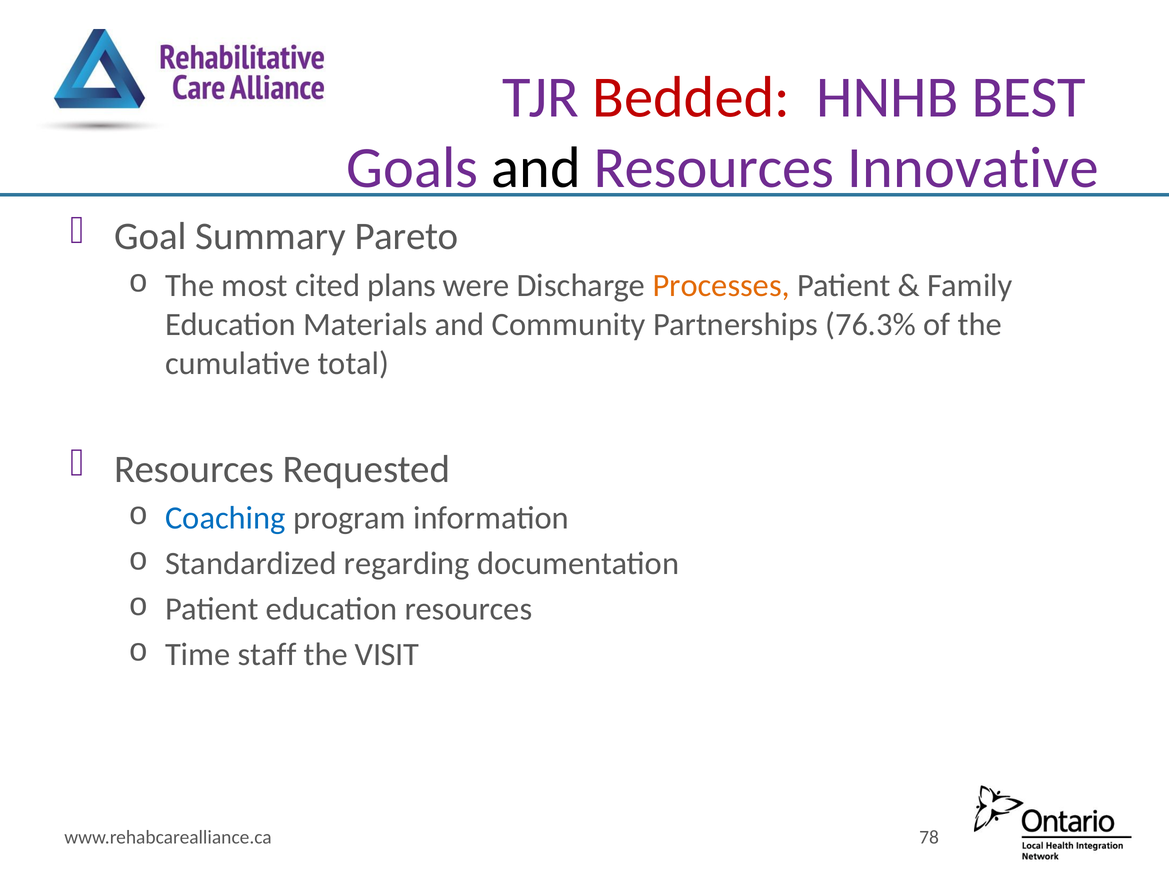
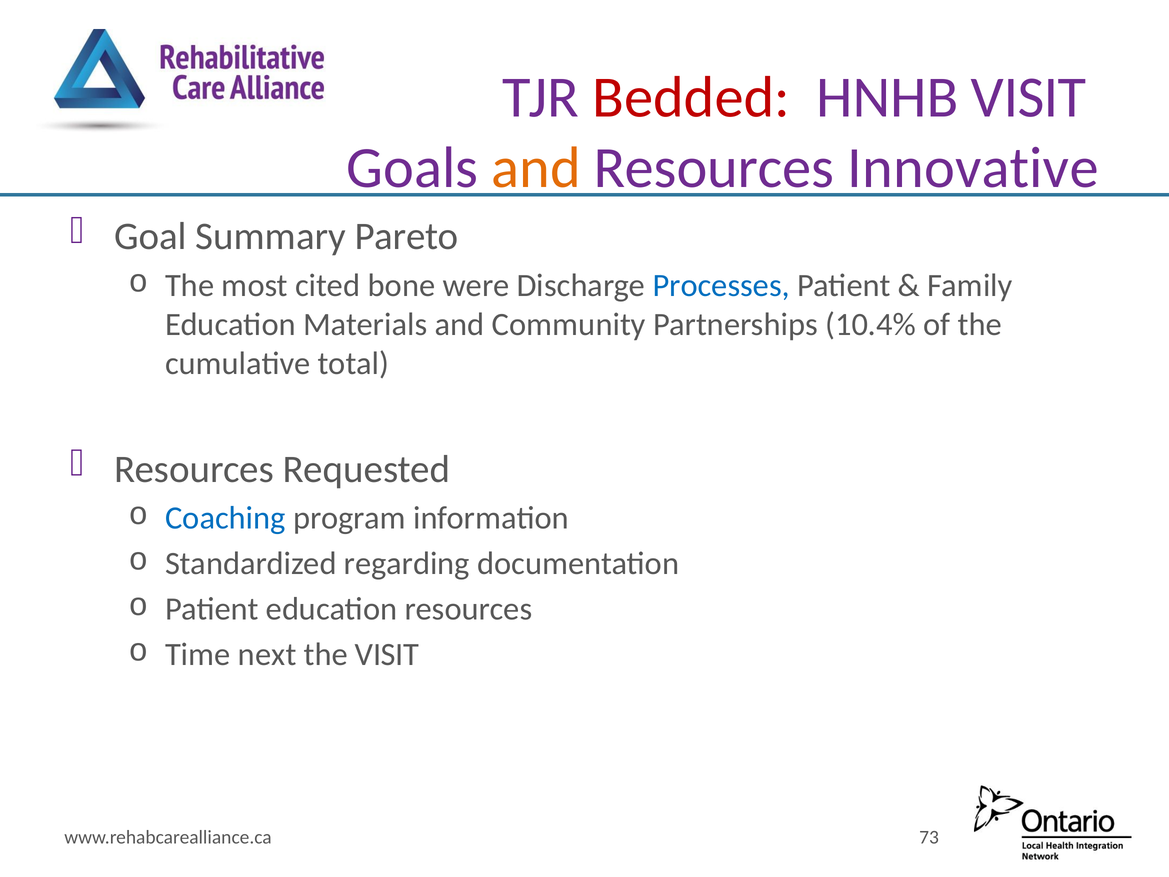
HNHB BEST: BEST -> VISIT (1029, 98)
and colour: black -> orange (536, 168)
plans: plans -> bone (402, 285)
Processes colour: orange -> blue (721, 285)
76.3%: 76.3% -> 10.4% (871, 324)
staff: staff -> next (267, 654)
78: 78 -> 73 (929, 837)
